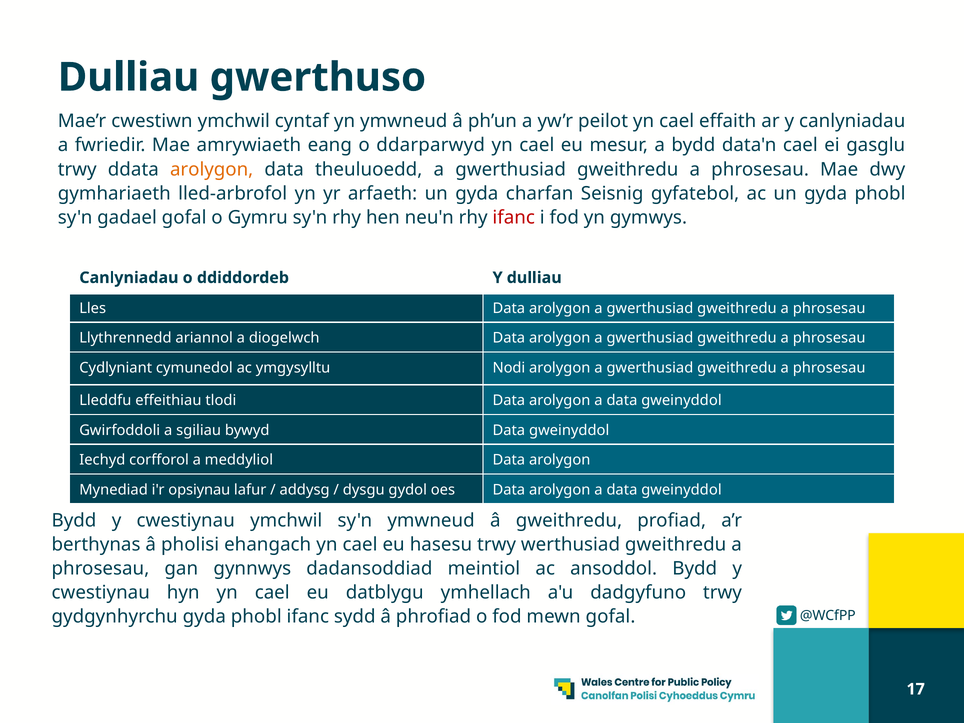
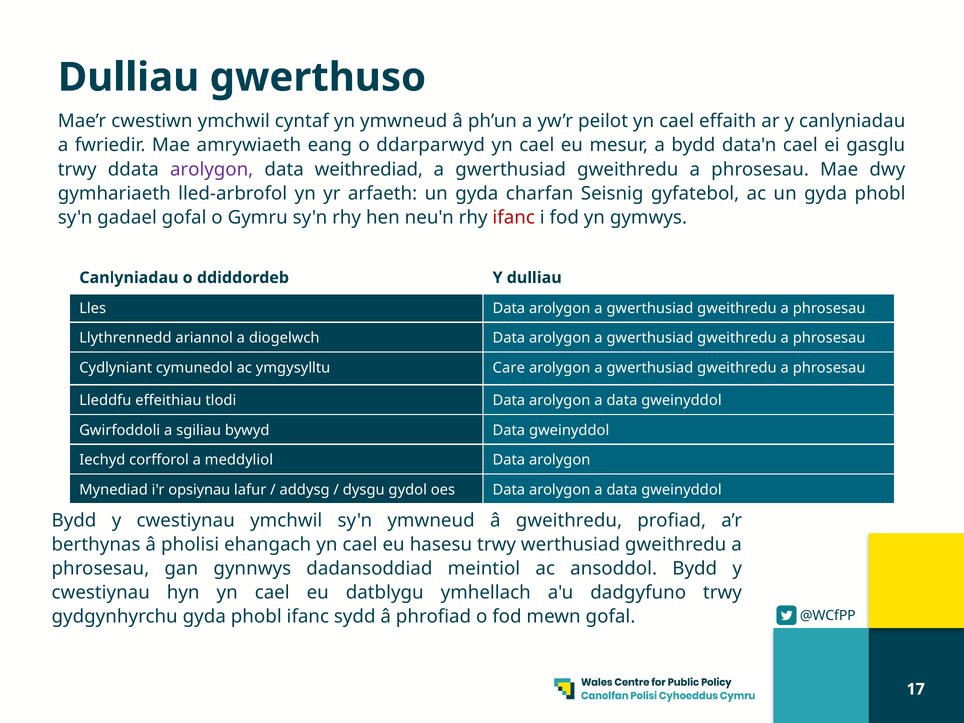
arolygon colour: orange -> purple (212, 169)
theuluoedd: theuluoedd -> weithrediad (369, 169)
Nodi: Nodi -> Care (509, 368)
